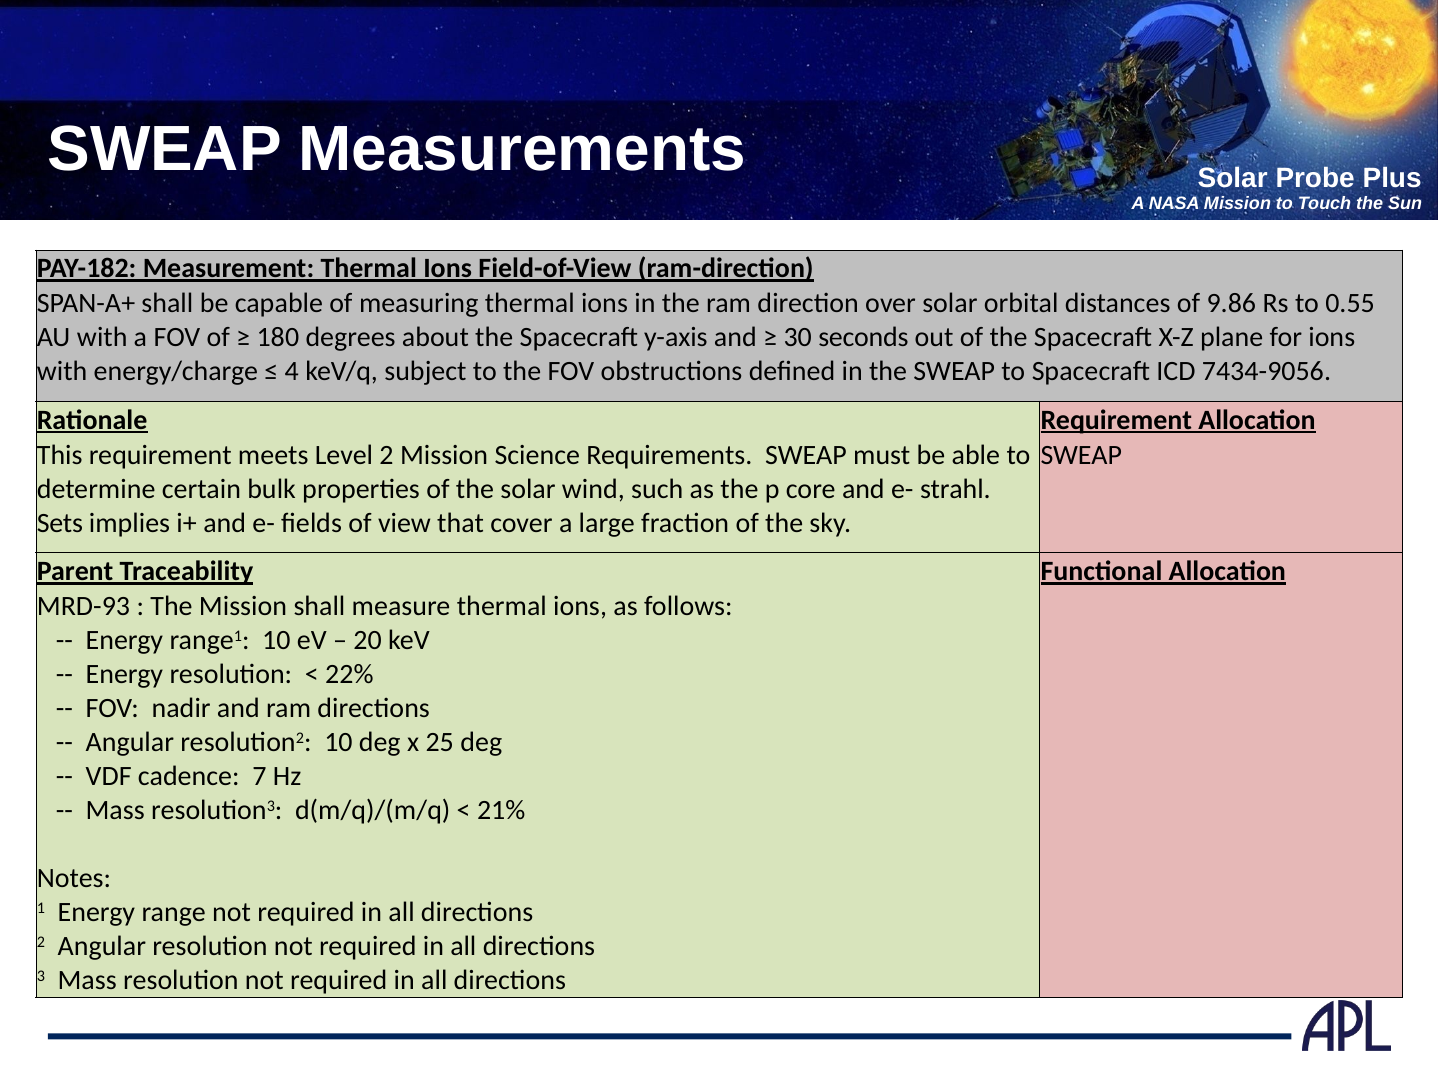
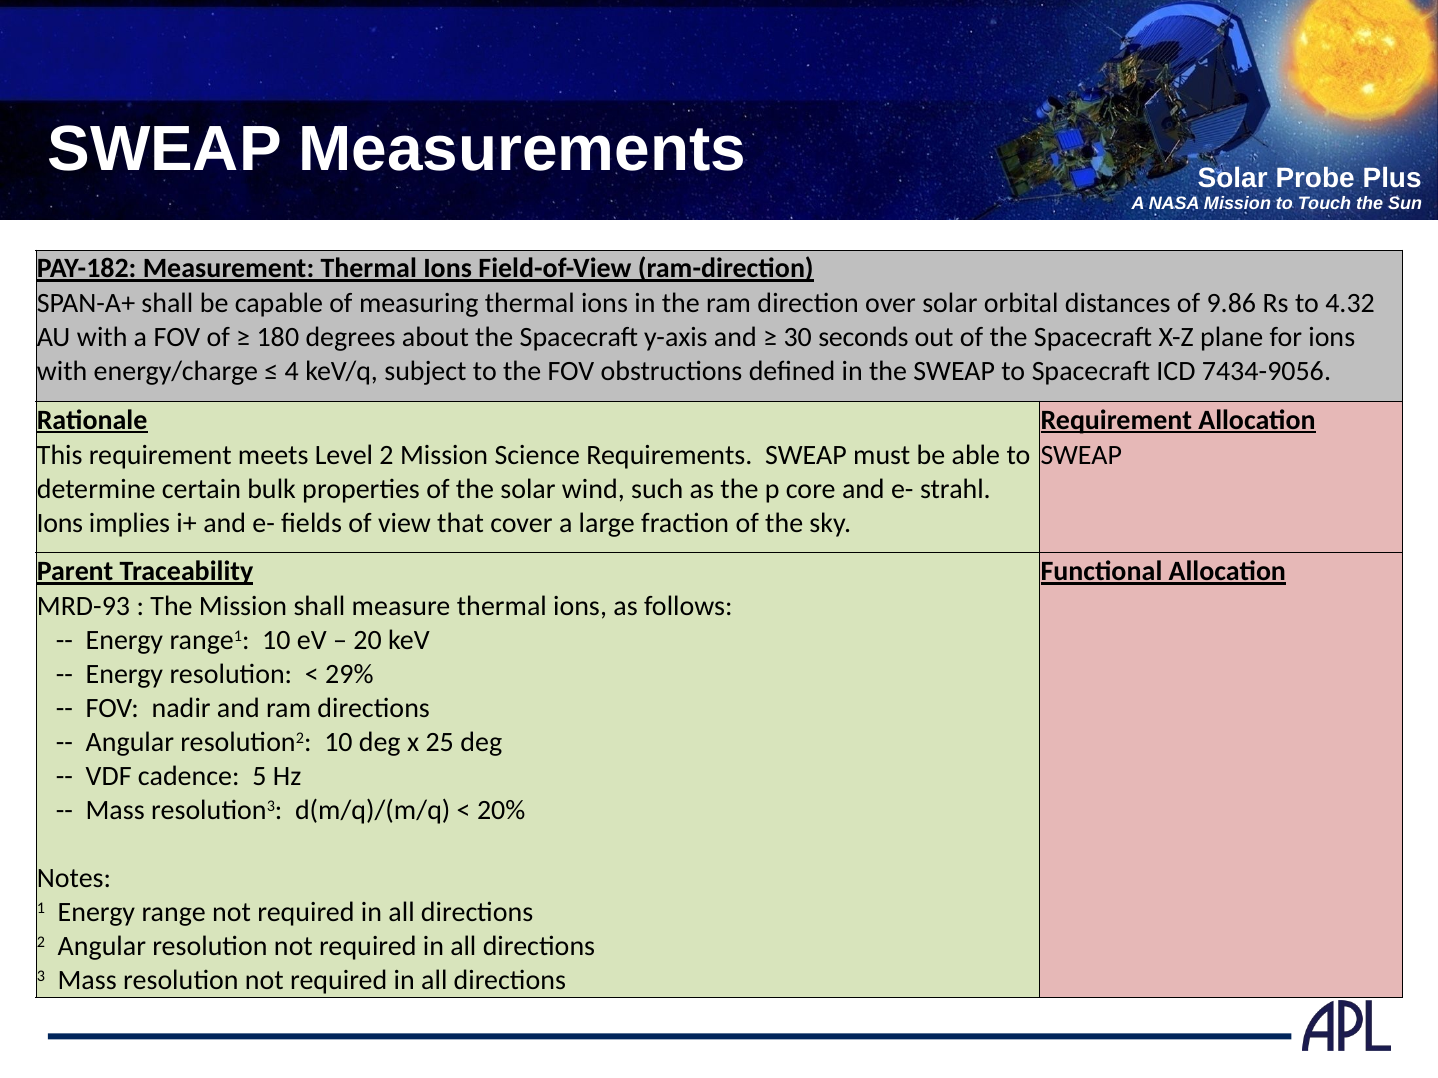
0.55: 0.55 -> 4.32 (1350, 304)
Sets: Sets -> Ions (60, 523)
22%: 22% -> 29% (349, 675)
7: 7 -> 5 (259, 777)
21%: 21% -> 20% (501, 811)
